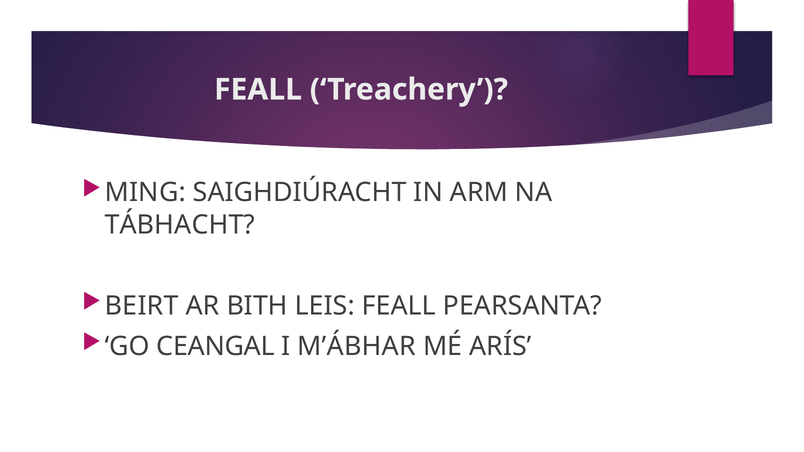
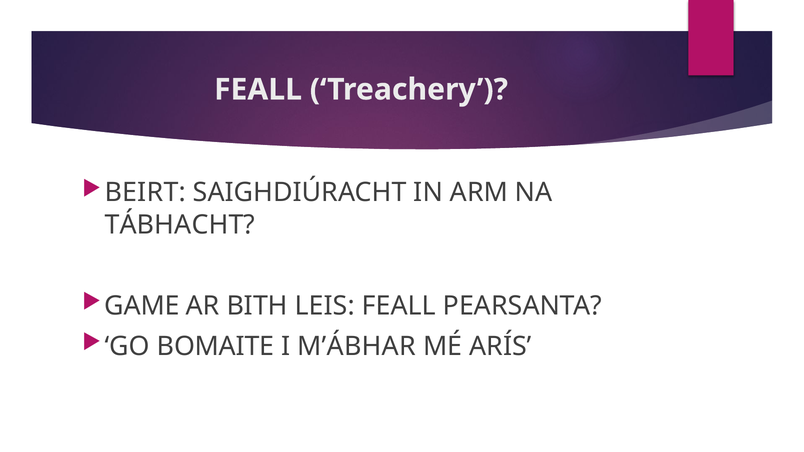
MING: MING -> BEIRT (145, 193)
BEIRT: BEIRT -> GAME (142, 306)
CEANGAL: CEANGAL -> BOMAITE (216, 346)
